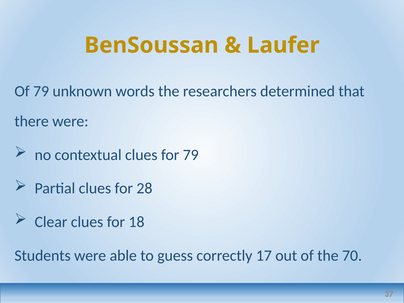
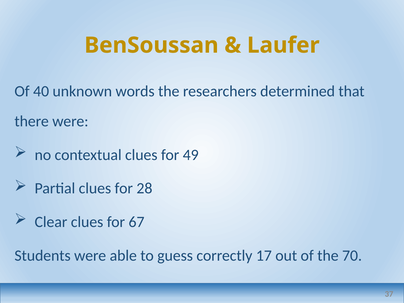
Of 79: 79 -> 40 (41, 91)
for 79: 79 -> 49 (191, 155)
18: 18 -> 67 (137, 222)
